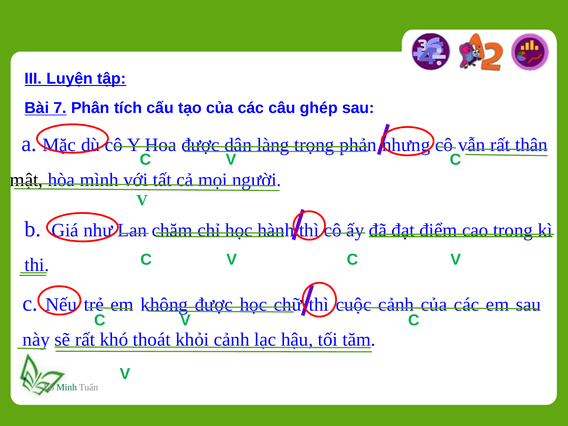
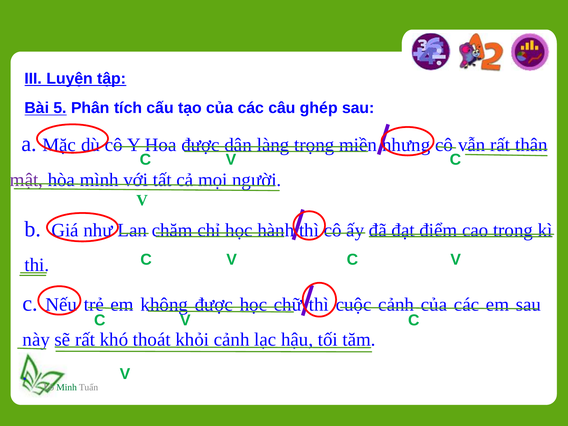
7: 7 -> 5 (60, 108)
phản: phản -> miền (358, 145)
mật colour: black -> purple (26, 180)
